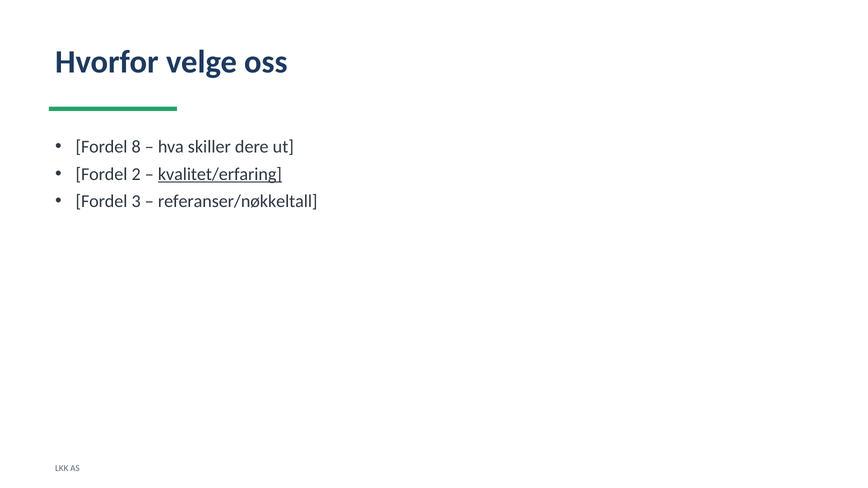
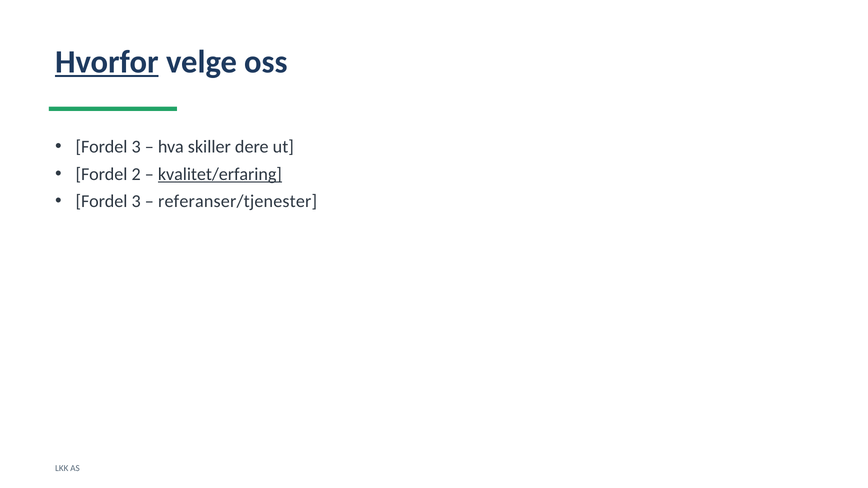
Hvorfor underline: none -> present (107, 62)
8: 8 -> 3 (136, 147)
referanser/nøkkeltall: referanser/nøkkeltall -> referanser/tjenester (238, 201)
